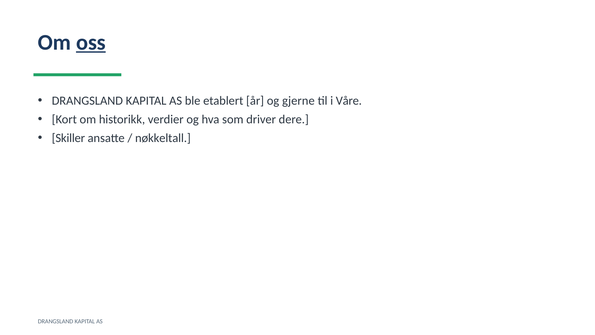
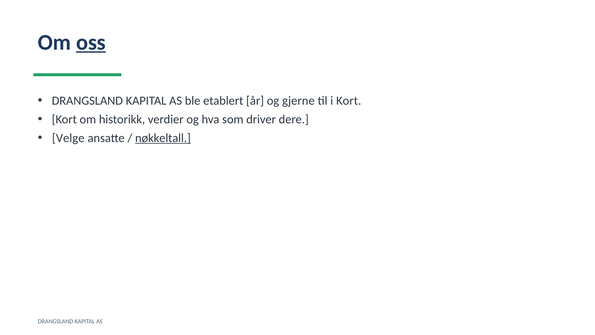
i Våre: Våre -> Kort (349, 101)
Skiller: Skiller -> Velge (68, 138)
nøkkeltall underline: none -> present (163, 138)
